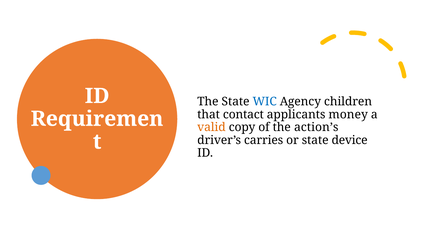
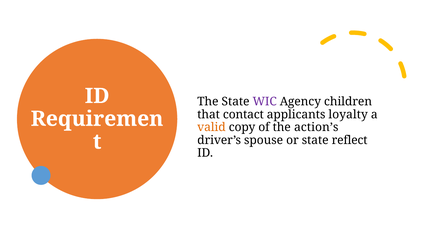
WIC colour: blue -> purple (265, 102)
money: money -> loyalty (348, 114)
carries: carries -> spouse (264, 140)
device: device -> reflect (350, 140)
